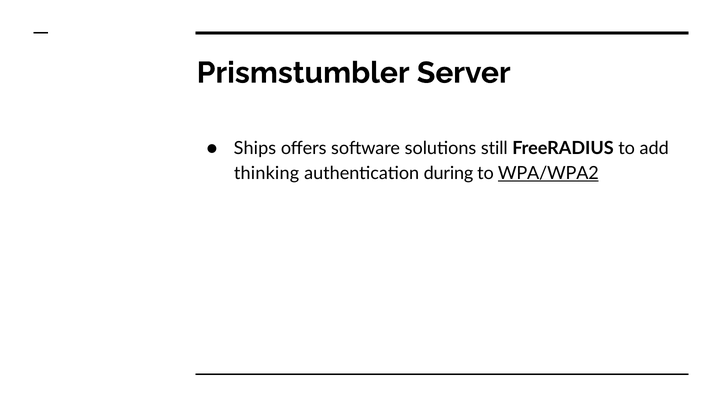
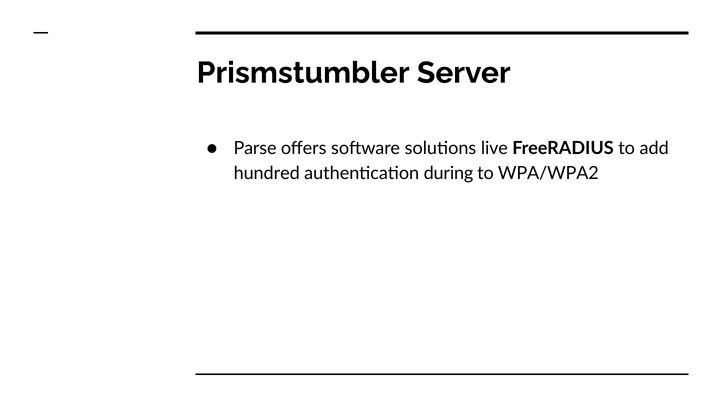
Ships: Ships -> Parse (255, 149)
still: still -> live (494, 149)
thinking: thinking -> hundred (267, 173)
WPA/WPA2 underline: present -> none (548, 173)
